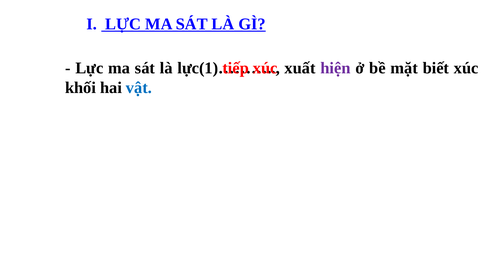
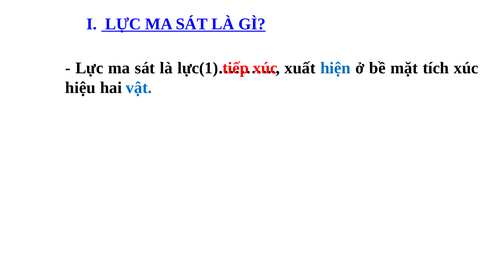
hiện colour: purple -> blue (335, 68)
biết: biết -> tích (436, 68)
khối: khối -> hiệu (80, 88)
